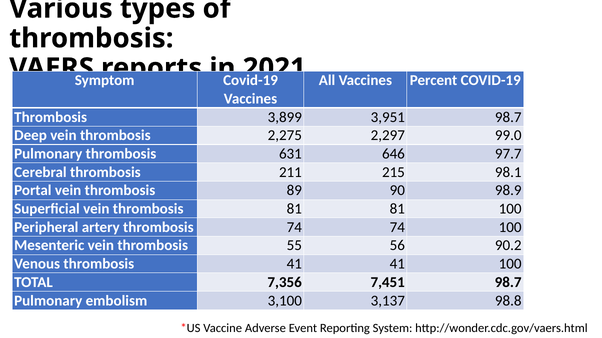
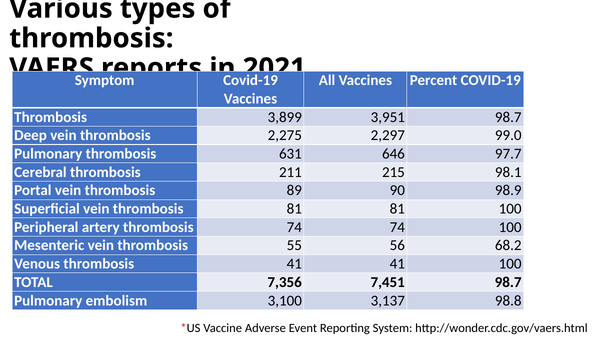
90.2: 90.2 -> 68.2 (508, 246)
